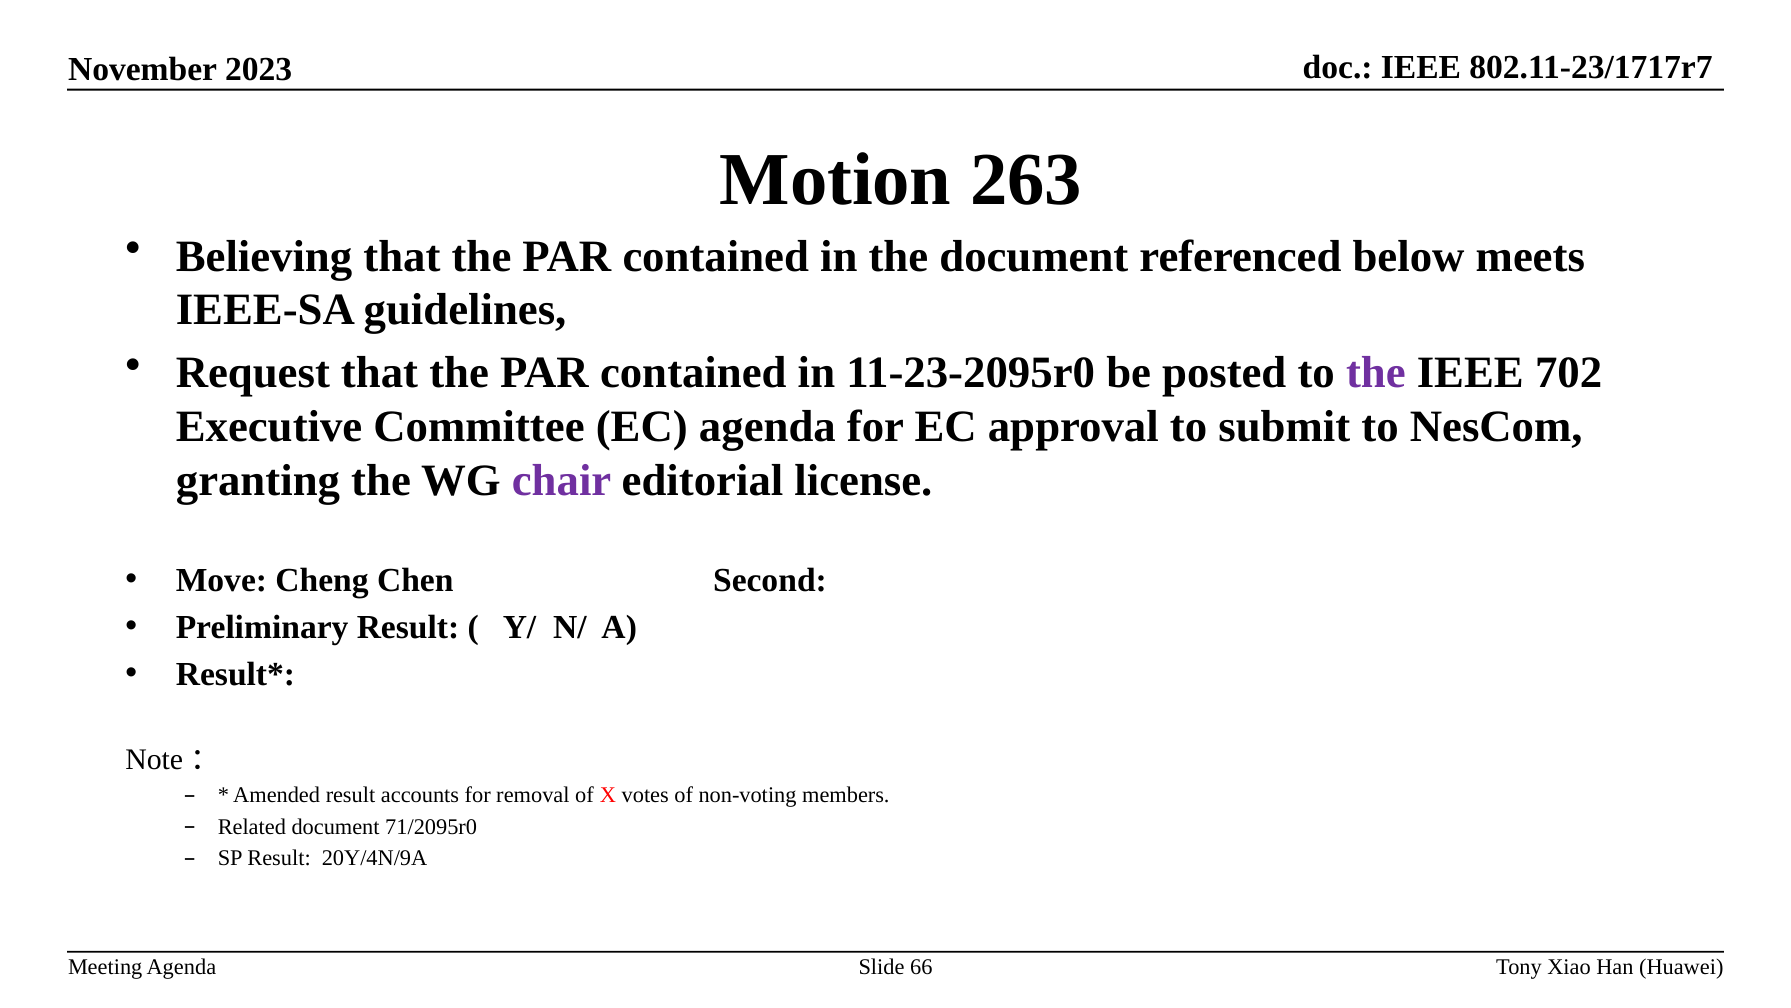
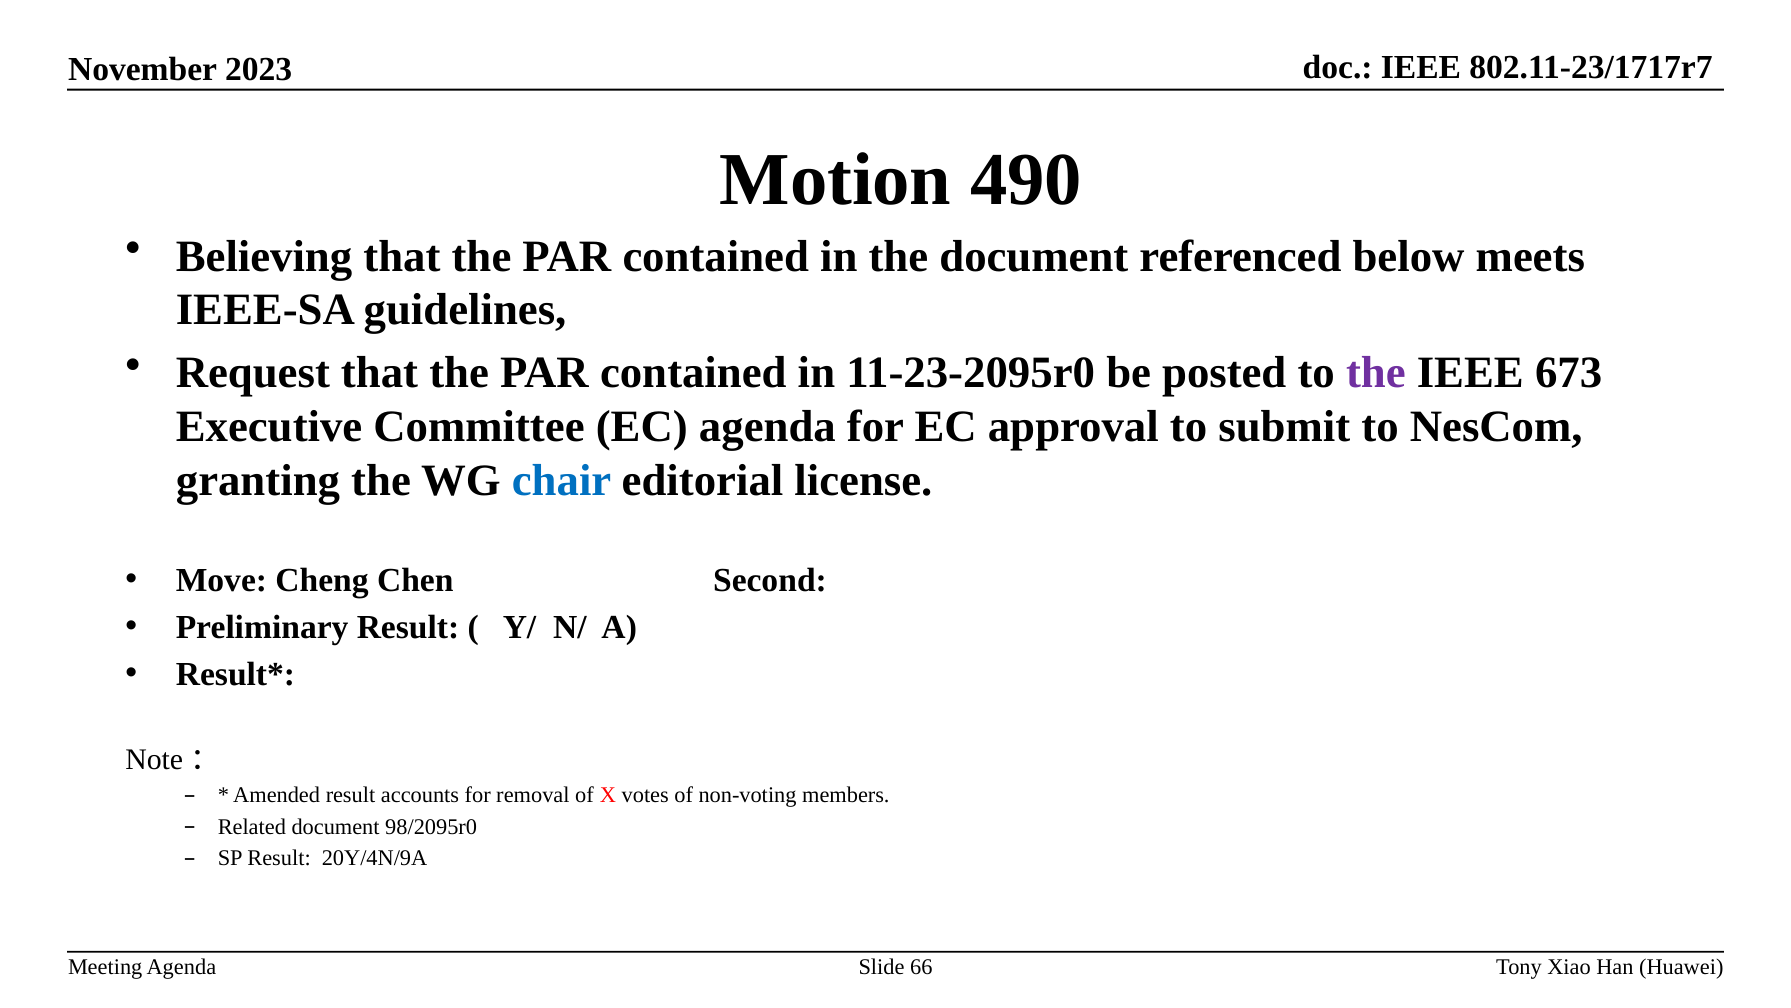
263: 263 -> 490 (1026, 180)
702: 702 -> 673 (1569, 373)
chair colour: purple -> blue (562, 480)
71/2095r0: 71/2095r0 -> 98/2095r0 (431, 826)
